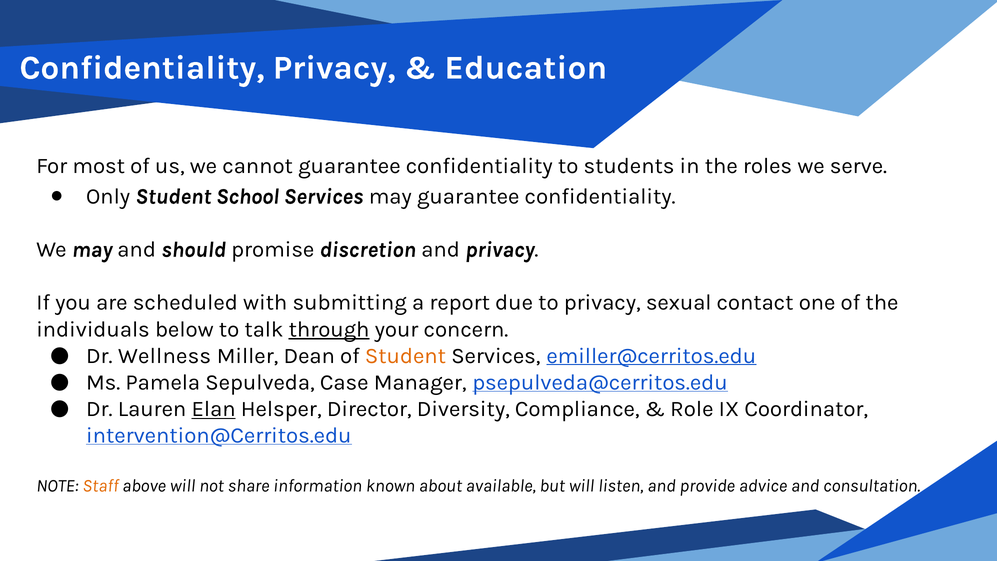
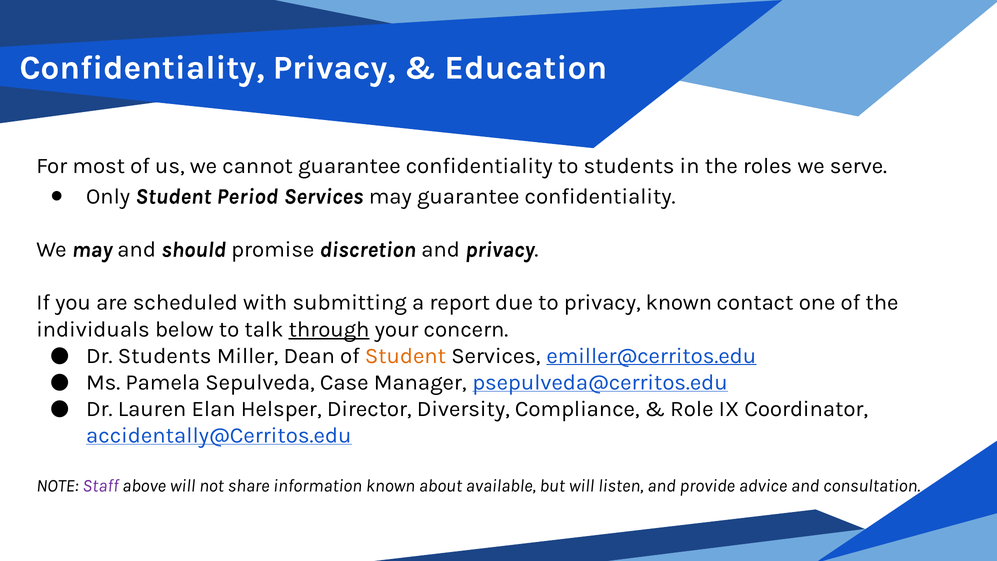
School: School -> Period (247, 196)
privacy sexual: sexual -> known (679, 303)
Dr Wellness: Wellness -> Students (165, 356)
Elan underline: present -> none (214, 409)
intervention@Cerritos.edu: intervention@Cerritos.edu -> accidentally@Cerritos.edu (219, 435)
Staff colour: orange -> purple (100, 486)
